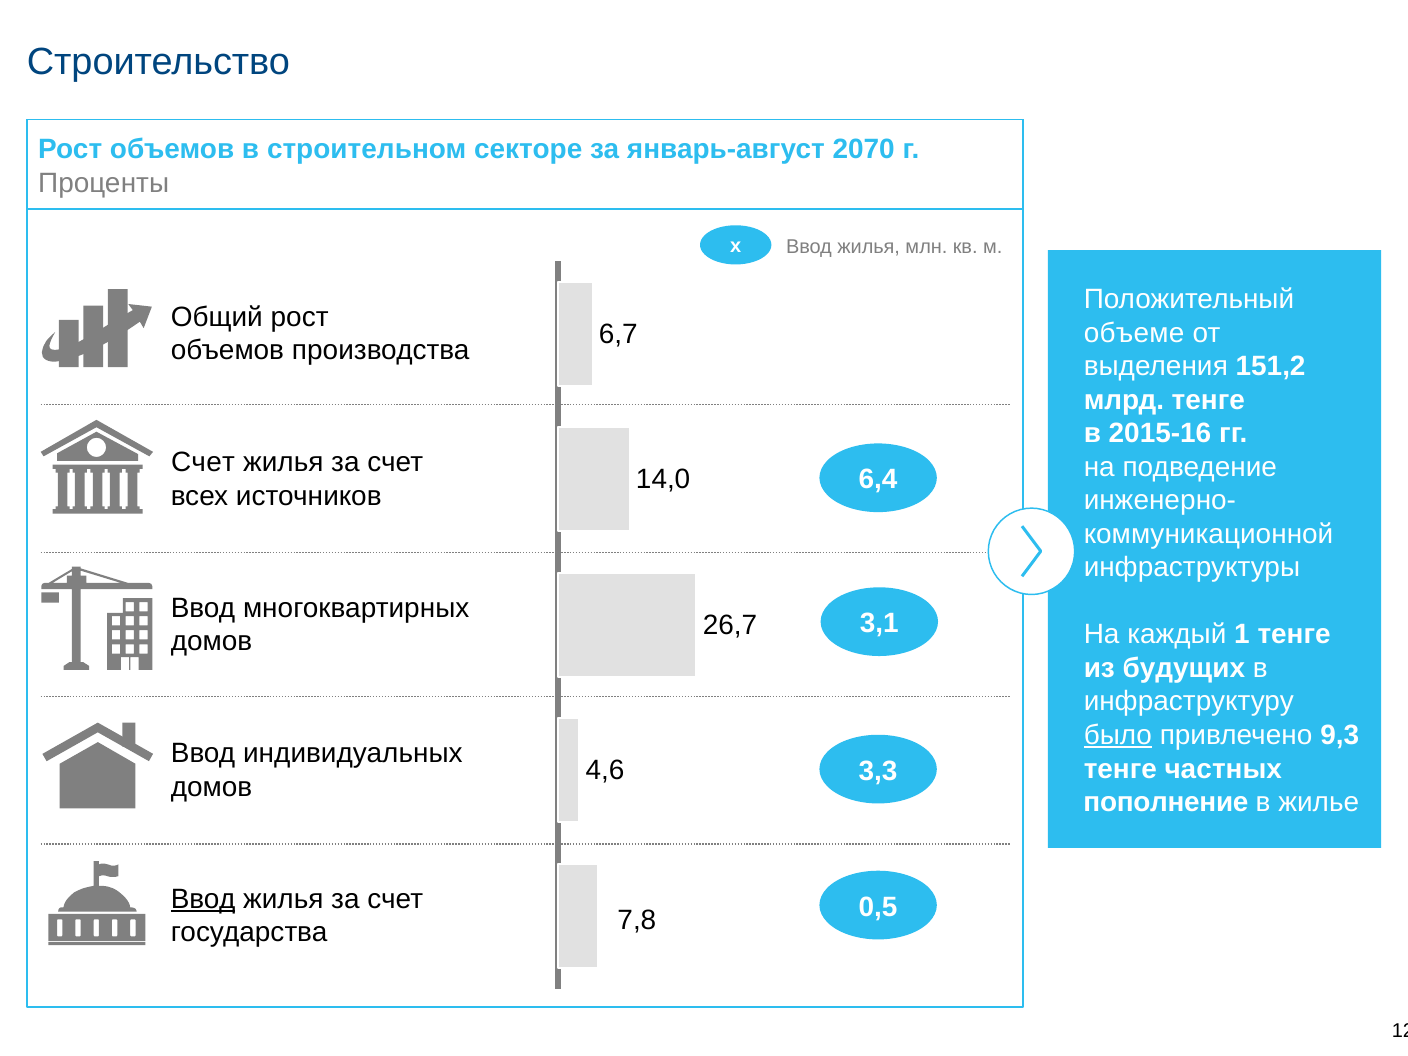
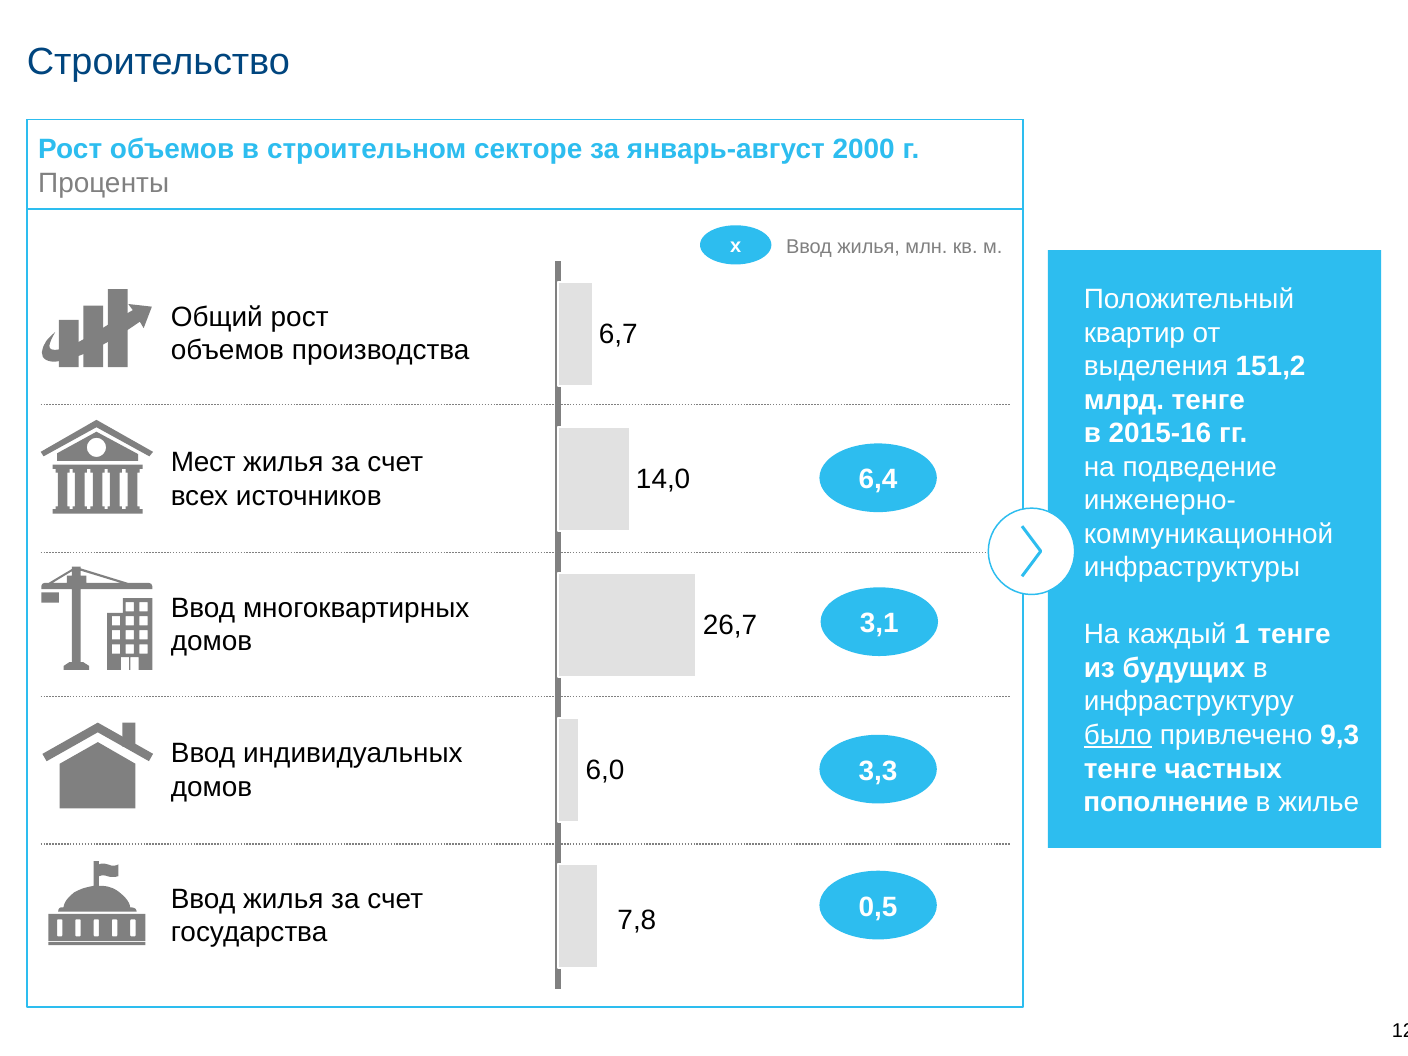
2070: 2070 -> 2000 (864, 149)
объеме: объеме -> квартир (1134, 333)
Счет: Счет -> Мест (203, 463)
4,6: 4,6 -> 6,0 (605, 770)
Ввод underline: present -> none (203, 899)
